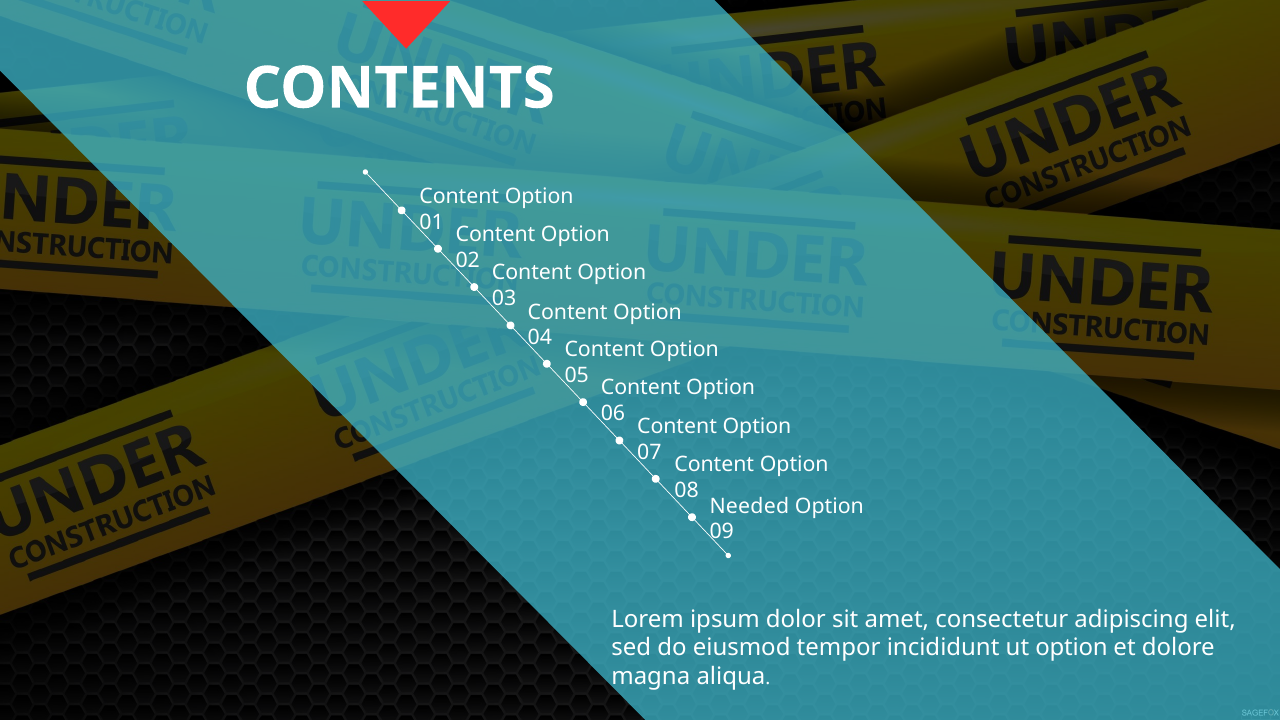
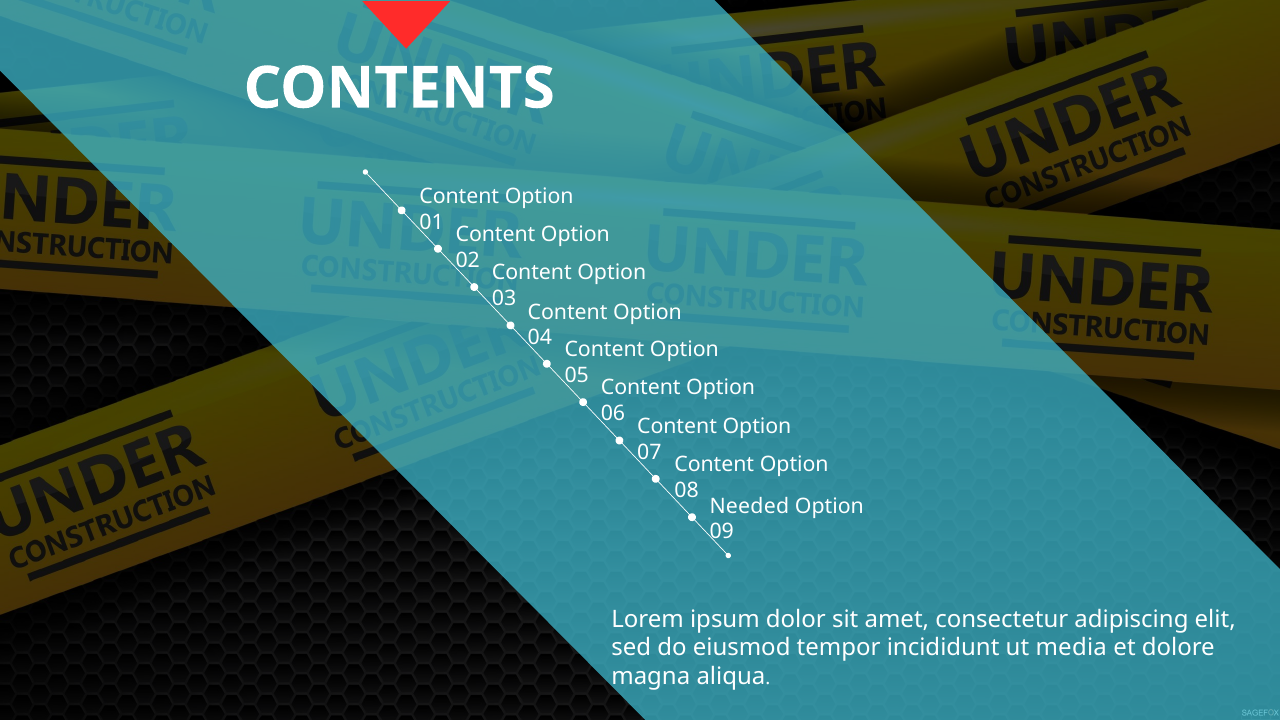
ut option: option -> media (1071, 648)
